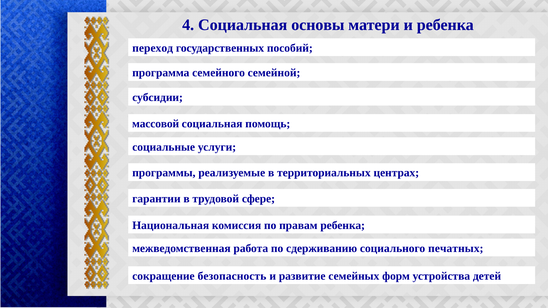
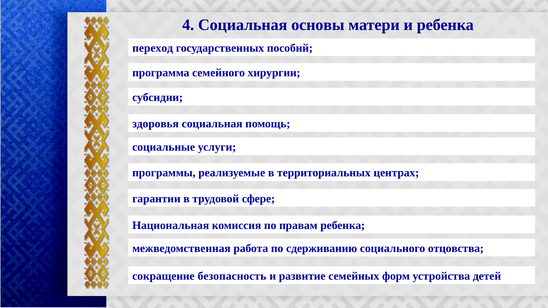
семейной: семейной -> хирургии (274, 73)
массовой: массовой -> здоровья (156, 124)
печатных: печатных -> отцовства (456, 248)
